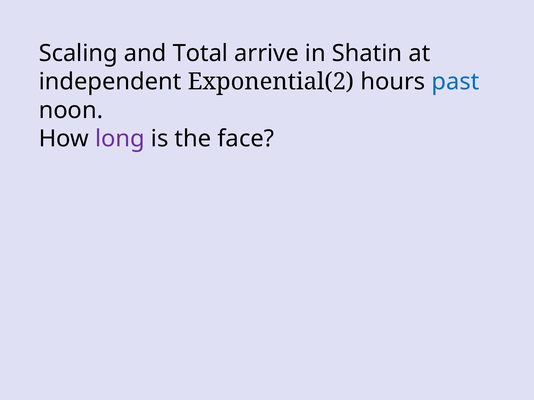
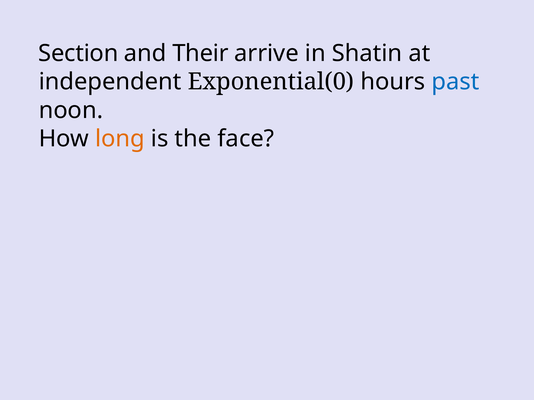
Scaling: Scaling -> Section (78, 53)
Total: Total -> Their (200, 53)
Exponential(2: Exponential(2 -> Exponential(0 (271, 82)
long colour: purple -> orange (120, 139)
